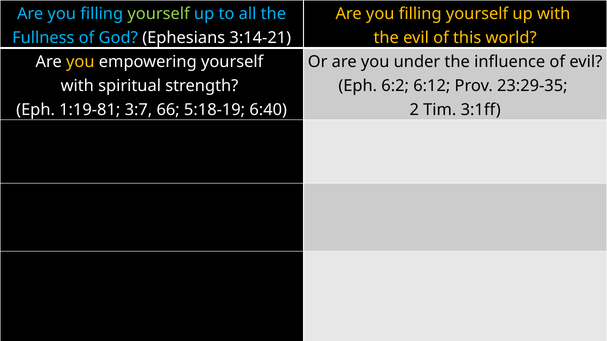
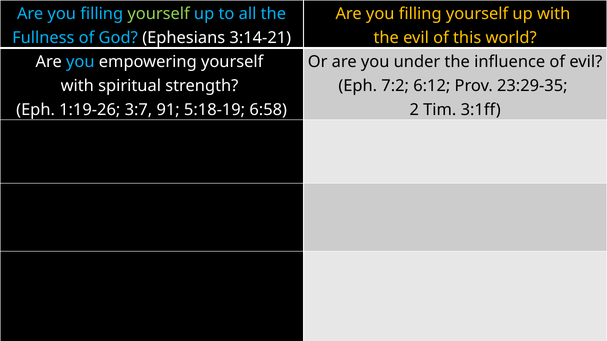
you colour: yellow -> light blue (80, 62)
6:2: 6:2 -> 7:2 (395, 86)
1:19-81: 1:19-81 -> 1:19-26 (90, 110)
66: 66 -> 91 (168, 110)
6:40: 6:40 -> 6:58 (268, 110)
